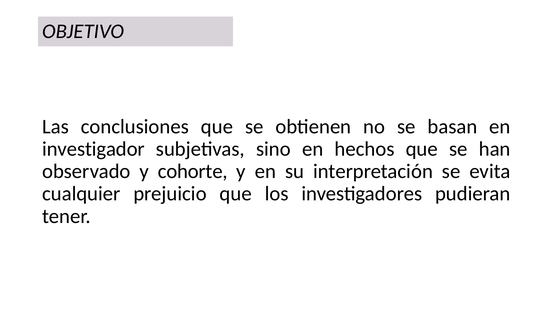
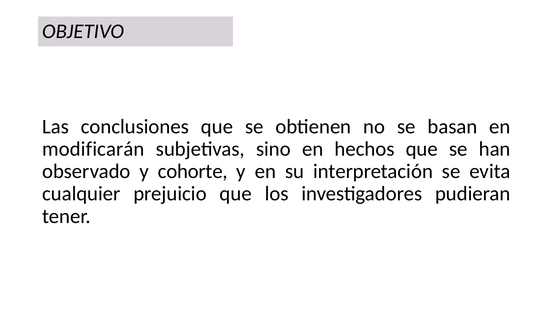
investigador: investigador -> modificarán (93, 149)
